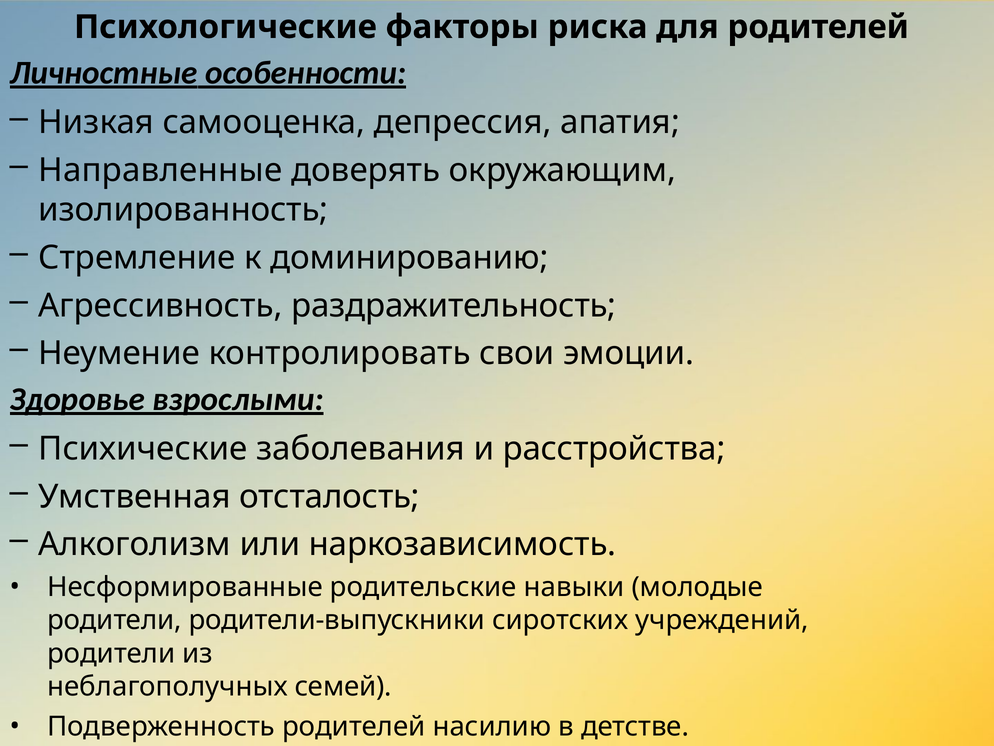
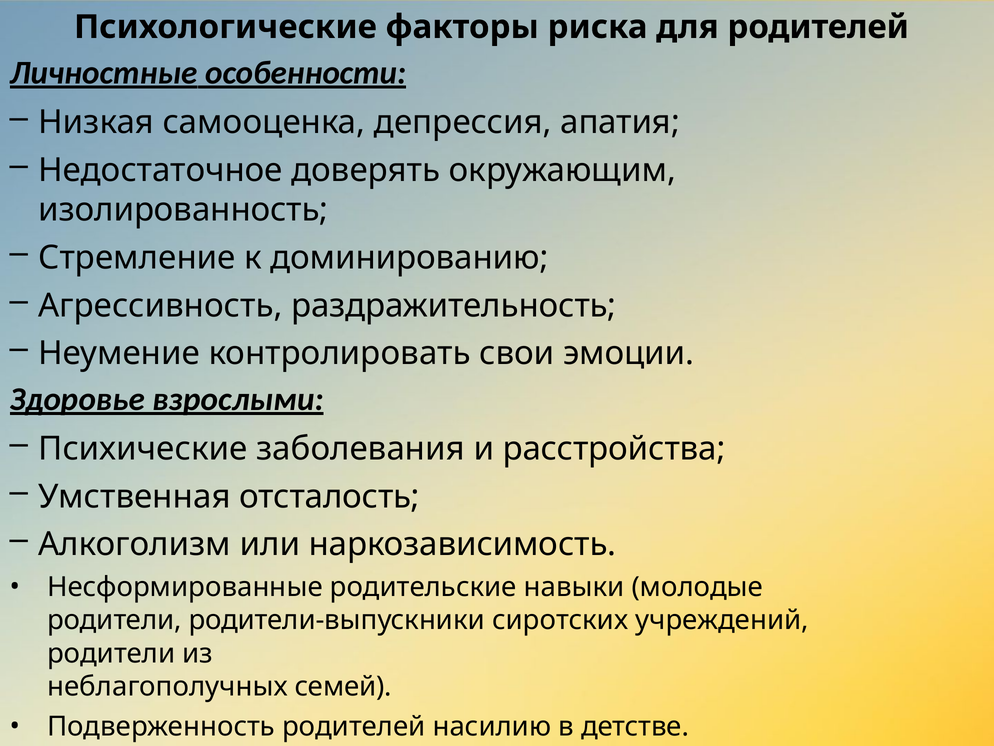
Направленные: Направленные -> Недостаточное (160, 170)
